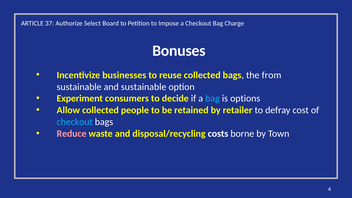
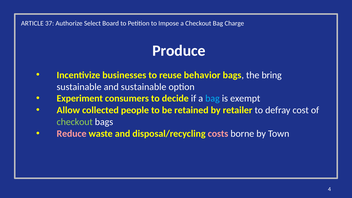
Bonuses: Bonuses -> Produce (179, 51)
reuse collected: collected -> behavior (202, 75)
from: from -> bring (272, 75)
options: options -> exempt (245, 99)
checkout colour: light blue -> light green (75, 122)
costs colour: white -> pink (218, 134)
